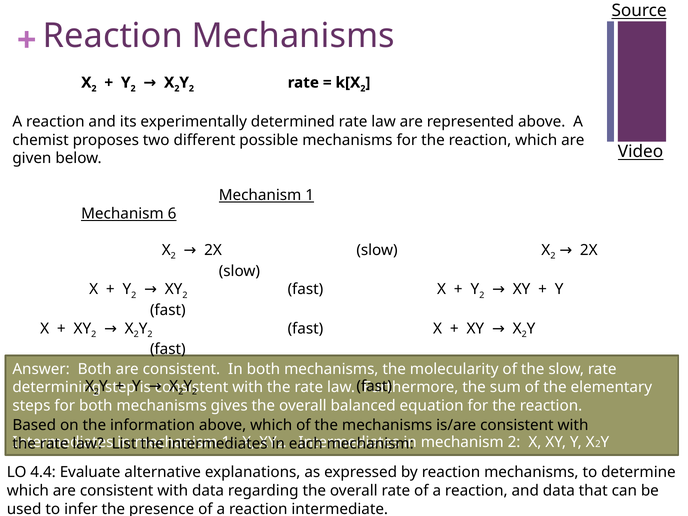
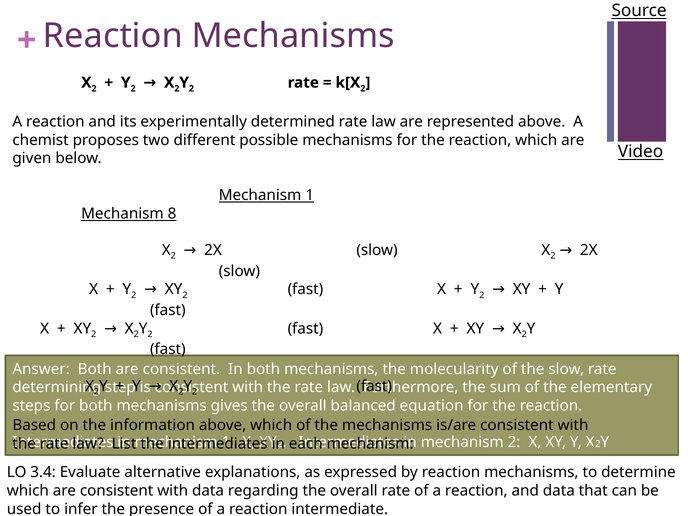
6: 6 -> 8 (172, 213)
4.4: 4.4 -> 3.4 (43, 472)
